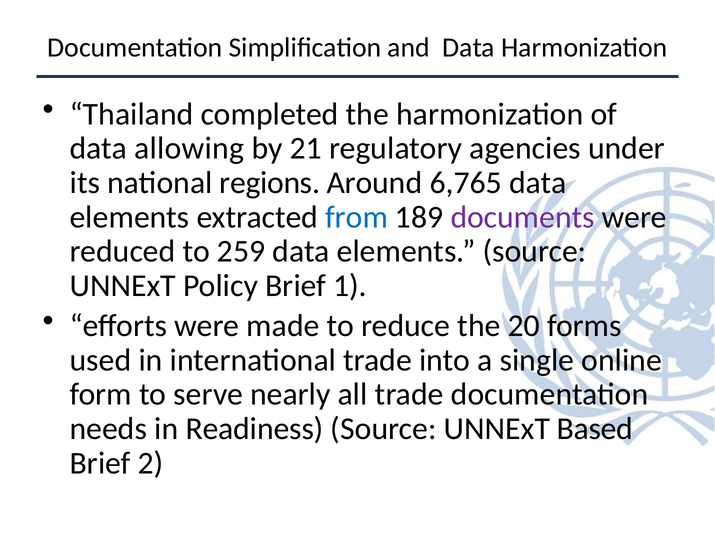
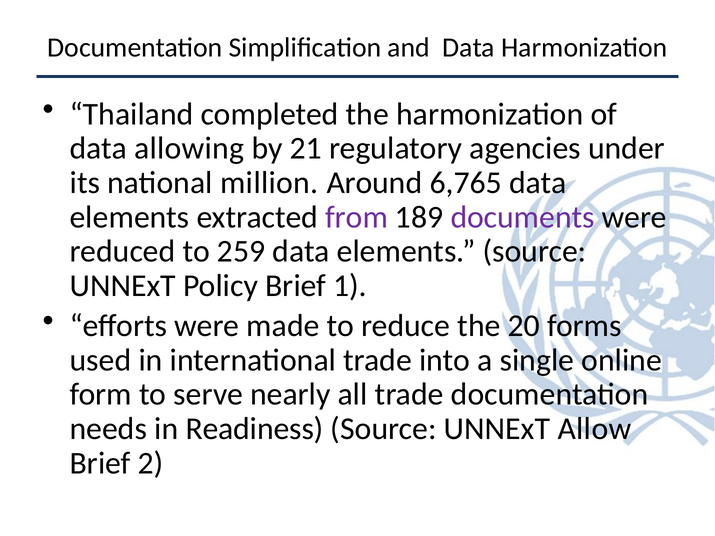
regions: regions -> million (269, 183)
from colour: blue -> purple (357, 217)
Based: Based -> Allow (594, 429)
